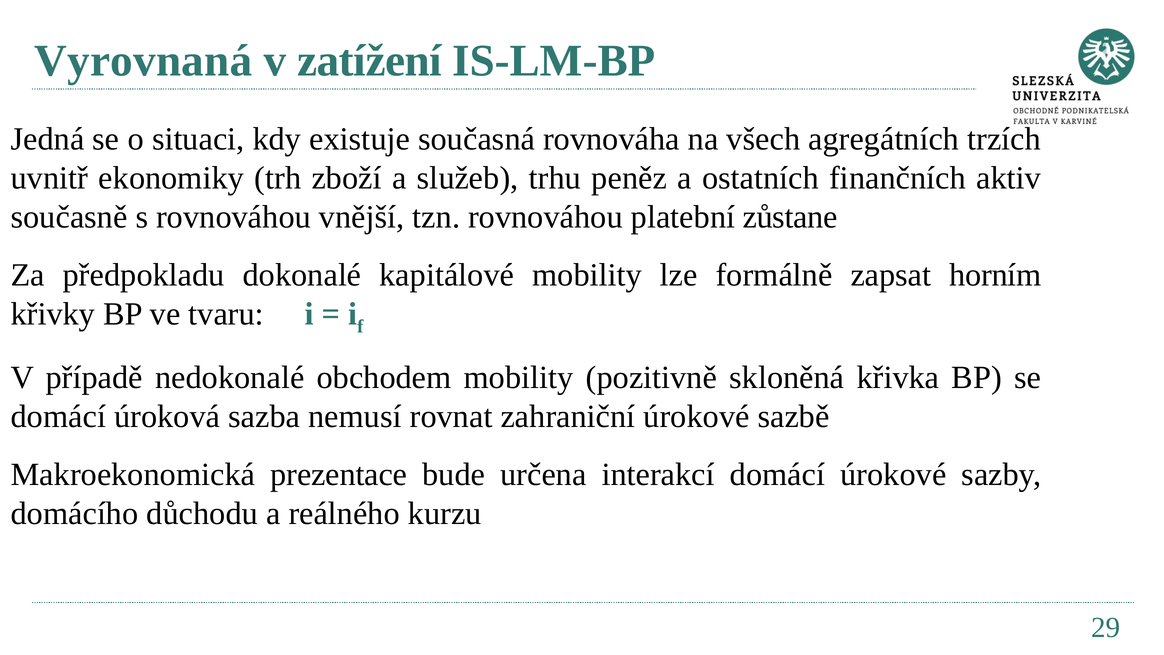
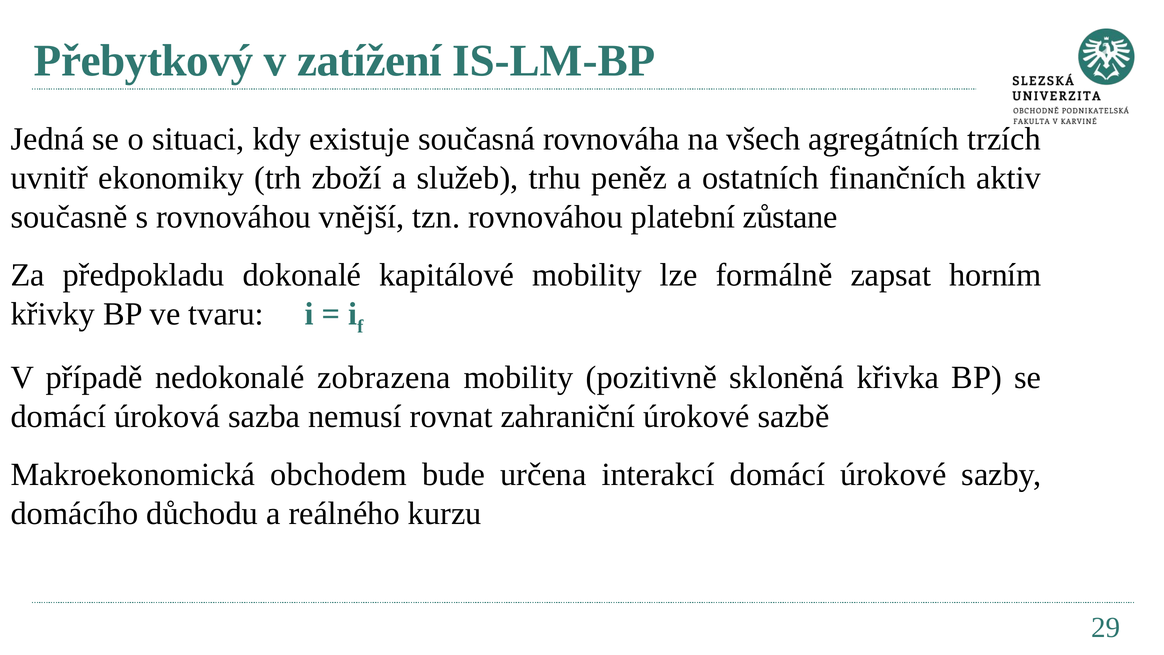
Vyrovnaná: Vyrovnaná -> Přebytkový (144, 61)
obchodem: obchodem -> zobrazena (384, 377)
prezentace: prezentace -> obchodem (339, 474)
